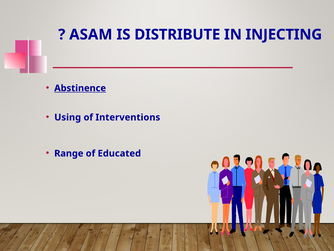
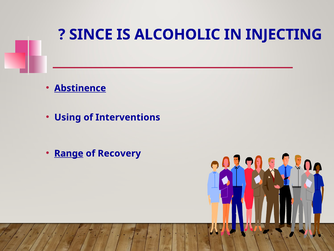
ASAM: ASAM -> SINCE (91, 34)
DISTRIBUTE: DISTRIBUTE -> ALCOHOLIC (177, 34)
Range underline: none -> present (69, 153)
Educated: Educated -> Recovery (119, 153)
